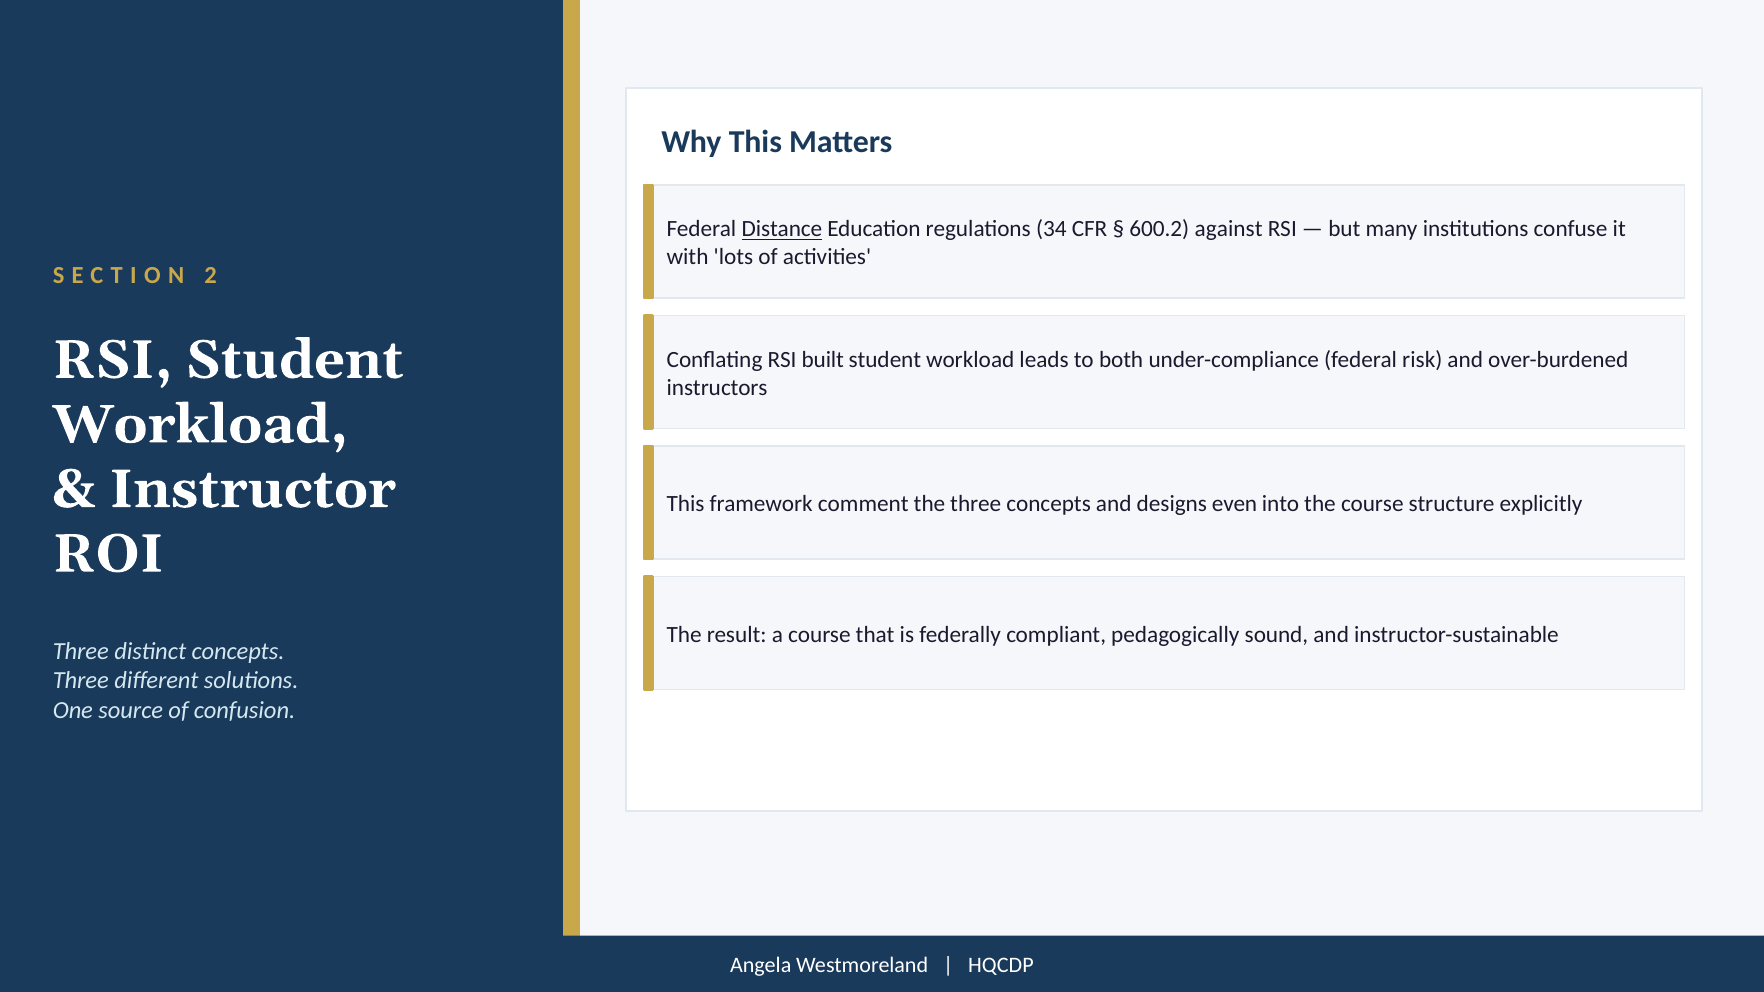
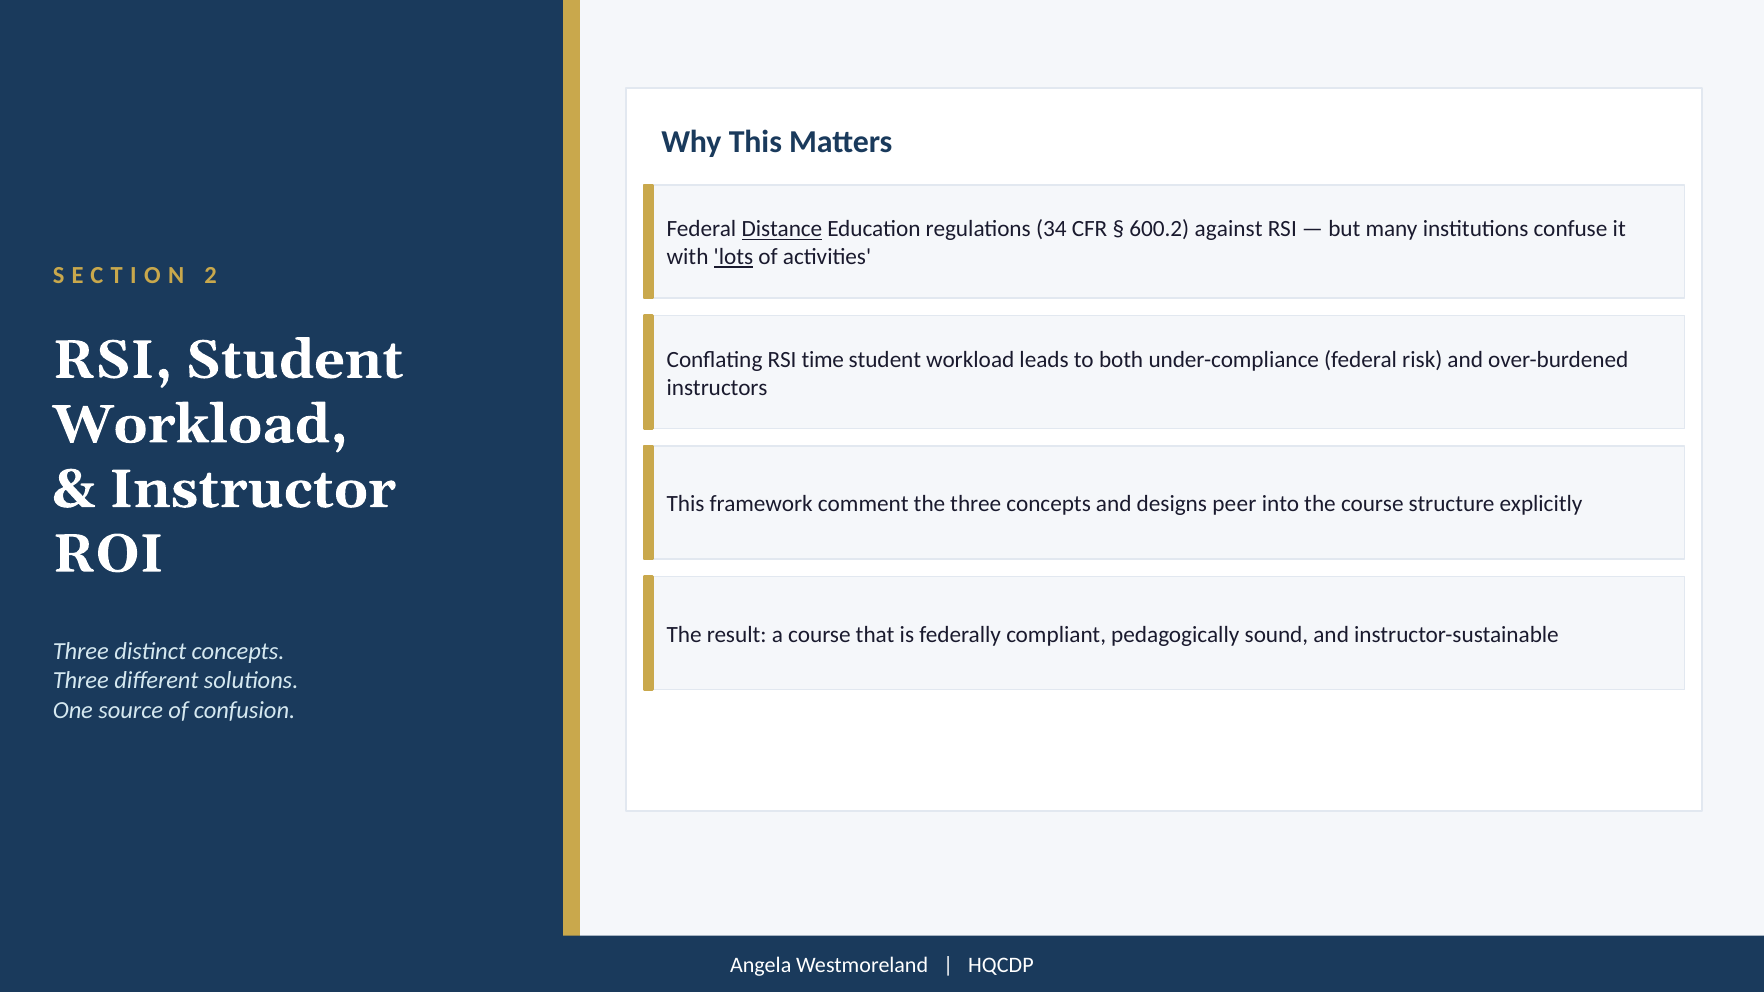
lots underline: none -> present (733, 257)
built: built -> time (823, 360)
even: even -> peer (1234, 504)
